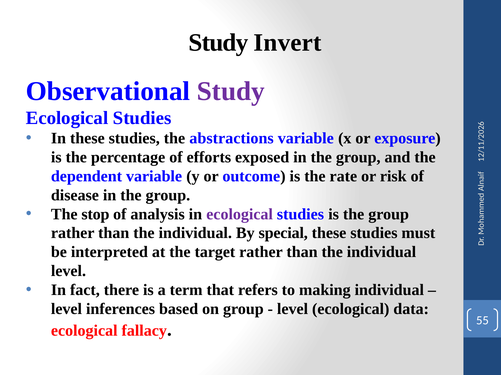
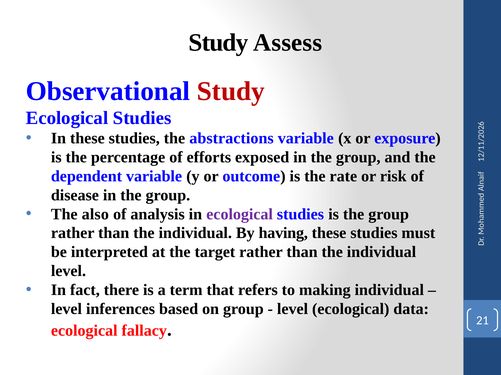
Invert: Invert -> Assess (288, 43)
Study colour: purple -> red (231, 91)
stop: stop -> also (95, 215)
special: special -> having (283, 234)
55: 55 -> 21 (482, 321)
